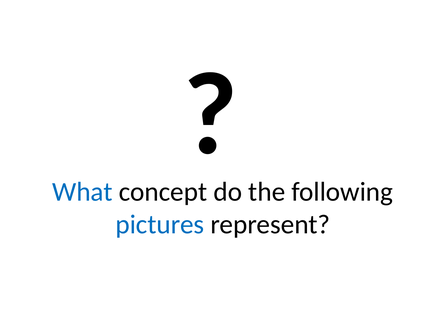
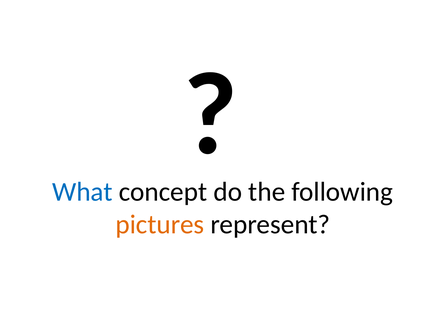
pictures colour: blue -> orange (160, 225)
